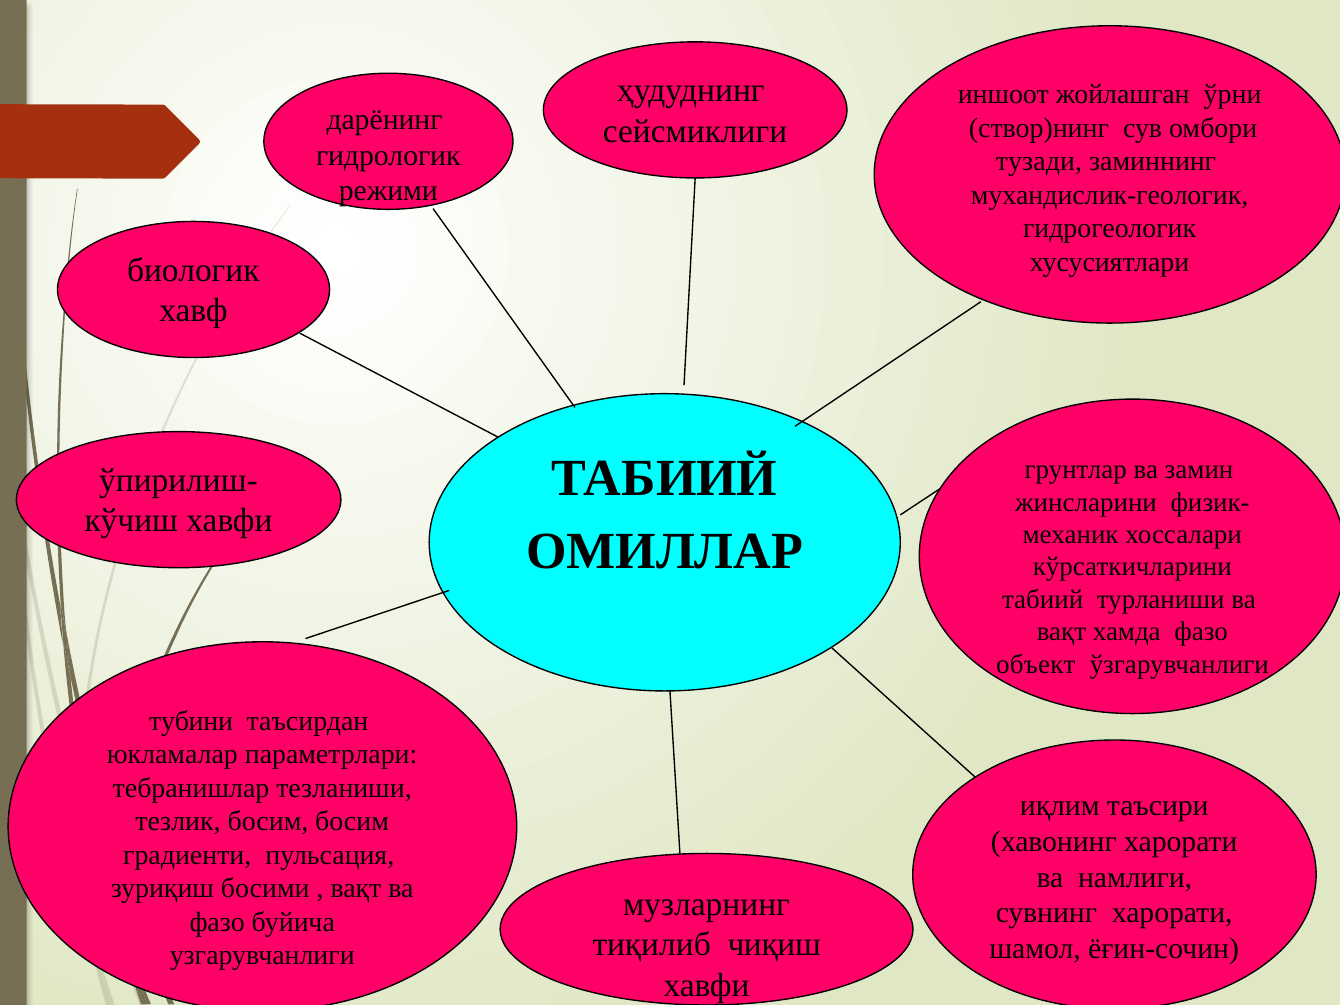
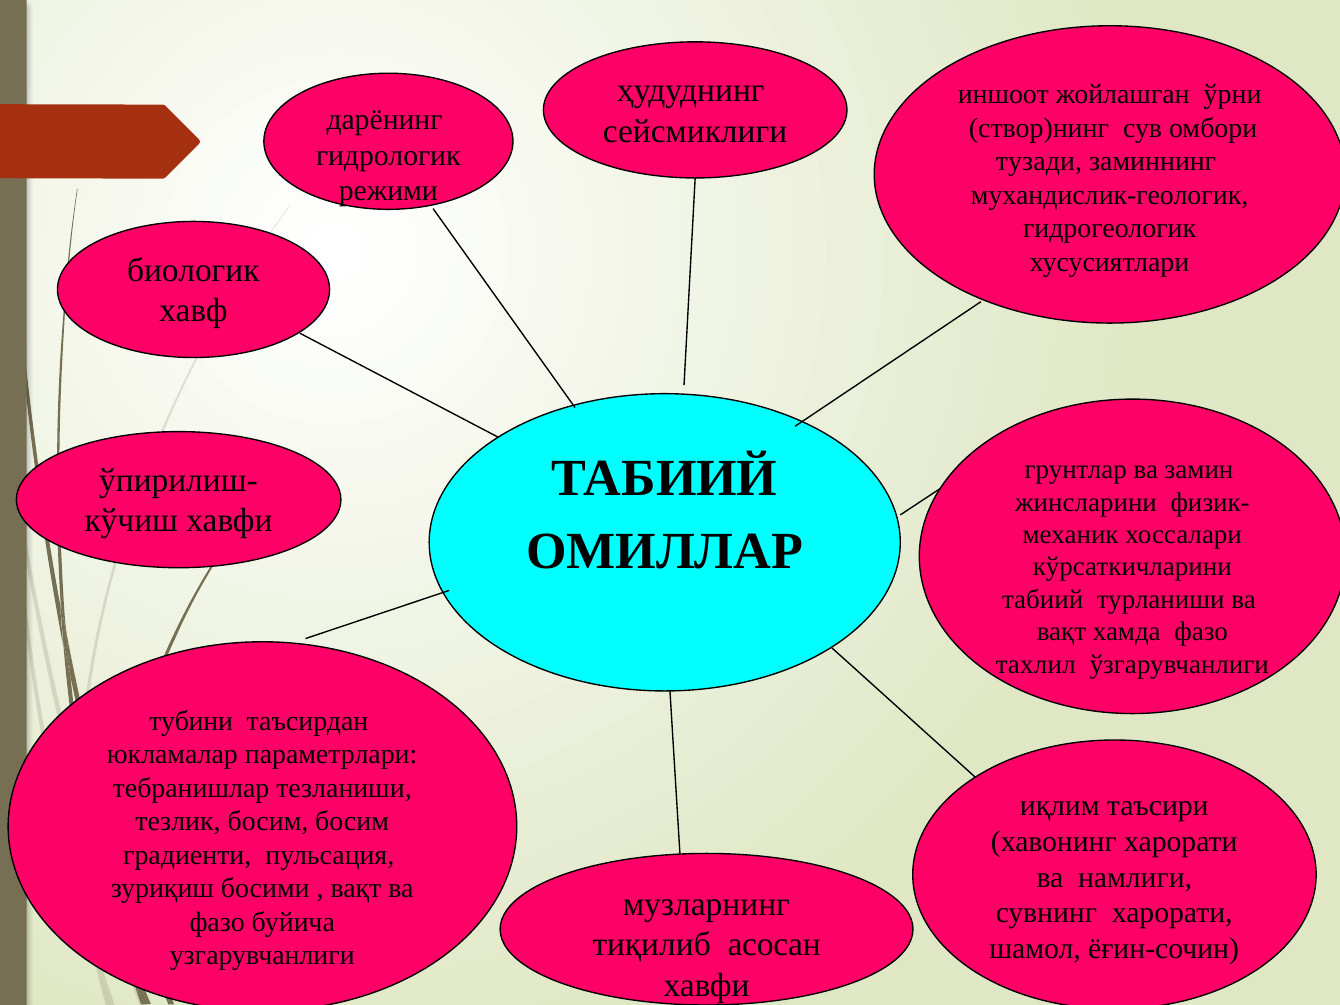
объект: объект -> тахлил (1036, 664)
чиқиш: чиқиш -> асосан (774, 945)
